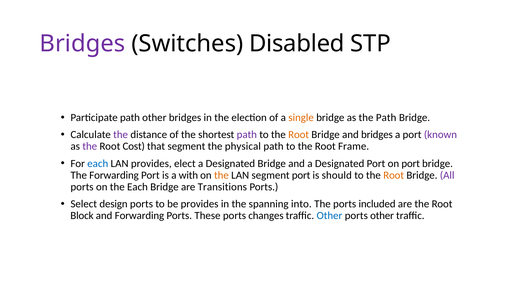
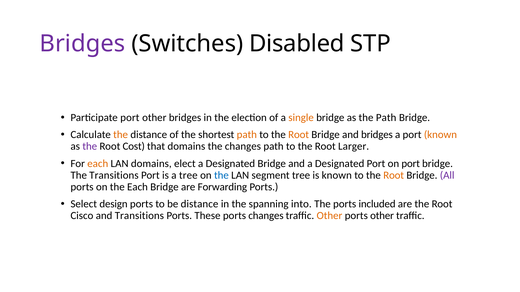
Participate path: path -> port (130, 118)
the colour: purple -> orange (121, 135)
path colour: purple -> orange (247, 135)
known colour: purple -> orange (440, 135)
that segment: segment -> domains (186, 147)
the physical: physical -> changes (243, 147)
Frame: Frame -> Larger (354, 147)
each colour: blue -> orange (98, 164)
LAN provides: provides -> domains (151, 164)
The Forwarding: Forwarding -> Transitions (114, 175)
a with: with -> tree (188, 175)
the colour: orange -> blue (221, 175)
segment port: port -> tree (301, 175)
is should: should -> known (337, 175)
Transitions: Transitions -> Forwarding (222, 187)
be provides: provides -> distance (200, 204)
Block: Block -> Cisco (82, 216)
and Forwarding: Forwarding -> Transitions (139, 216)
Other colour: blue -> orange (329, 216)
